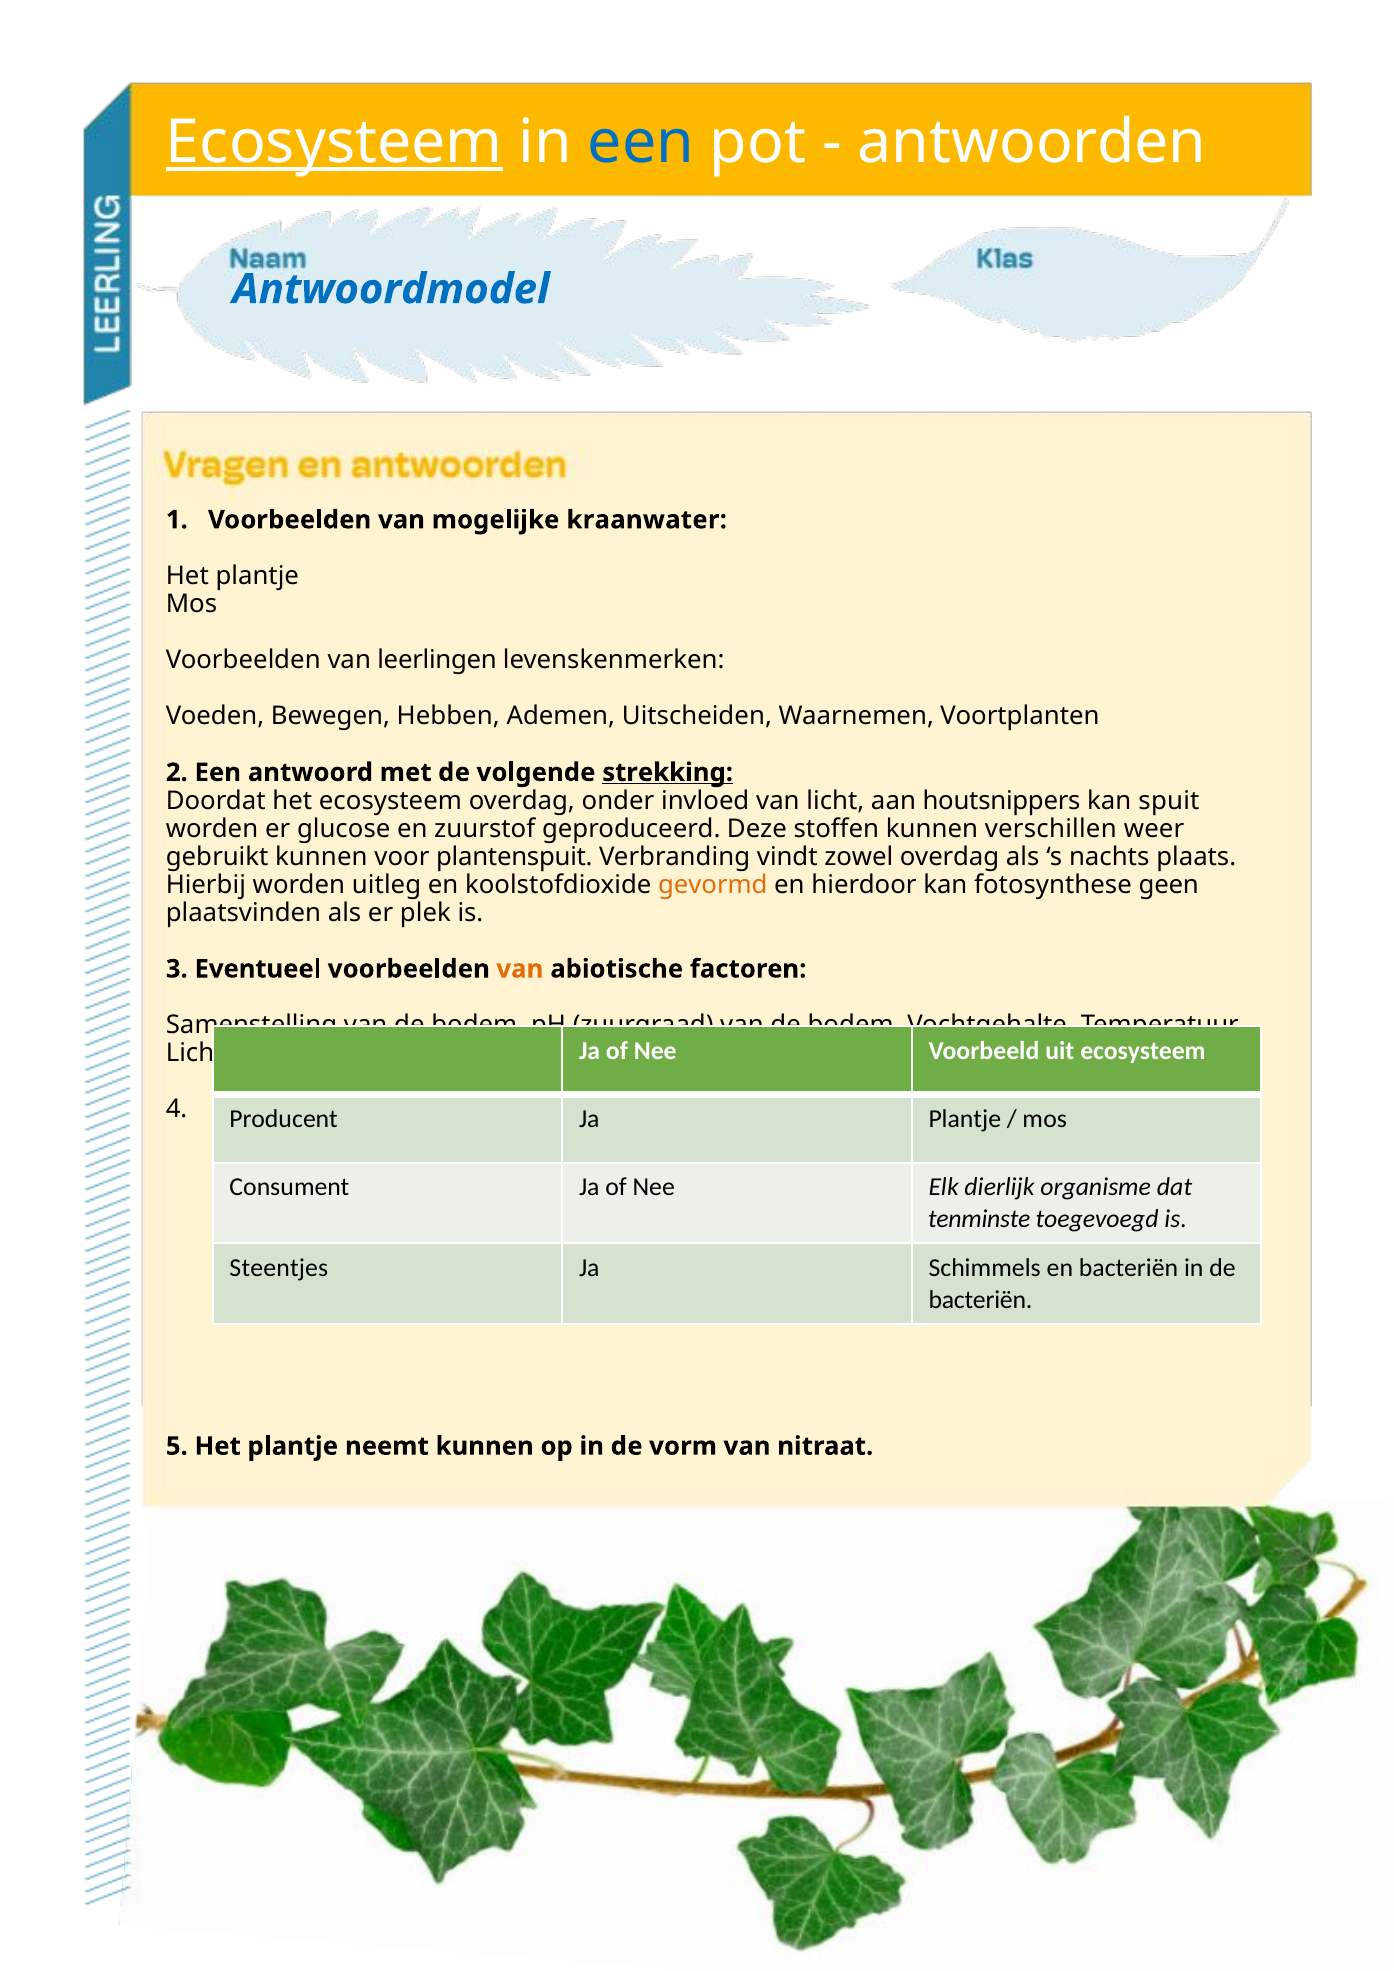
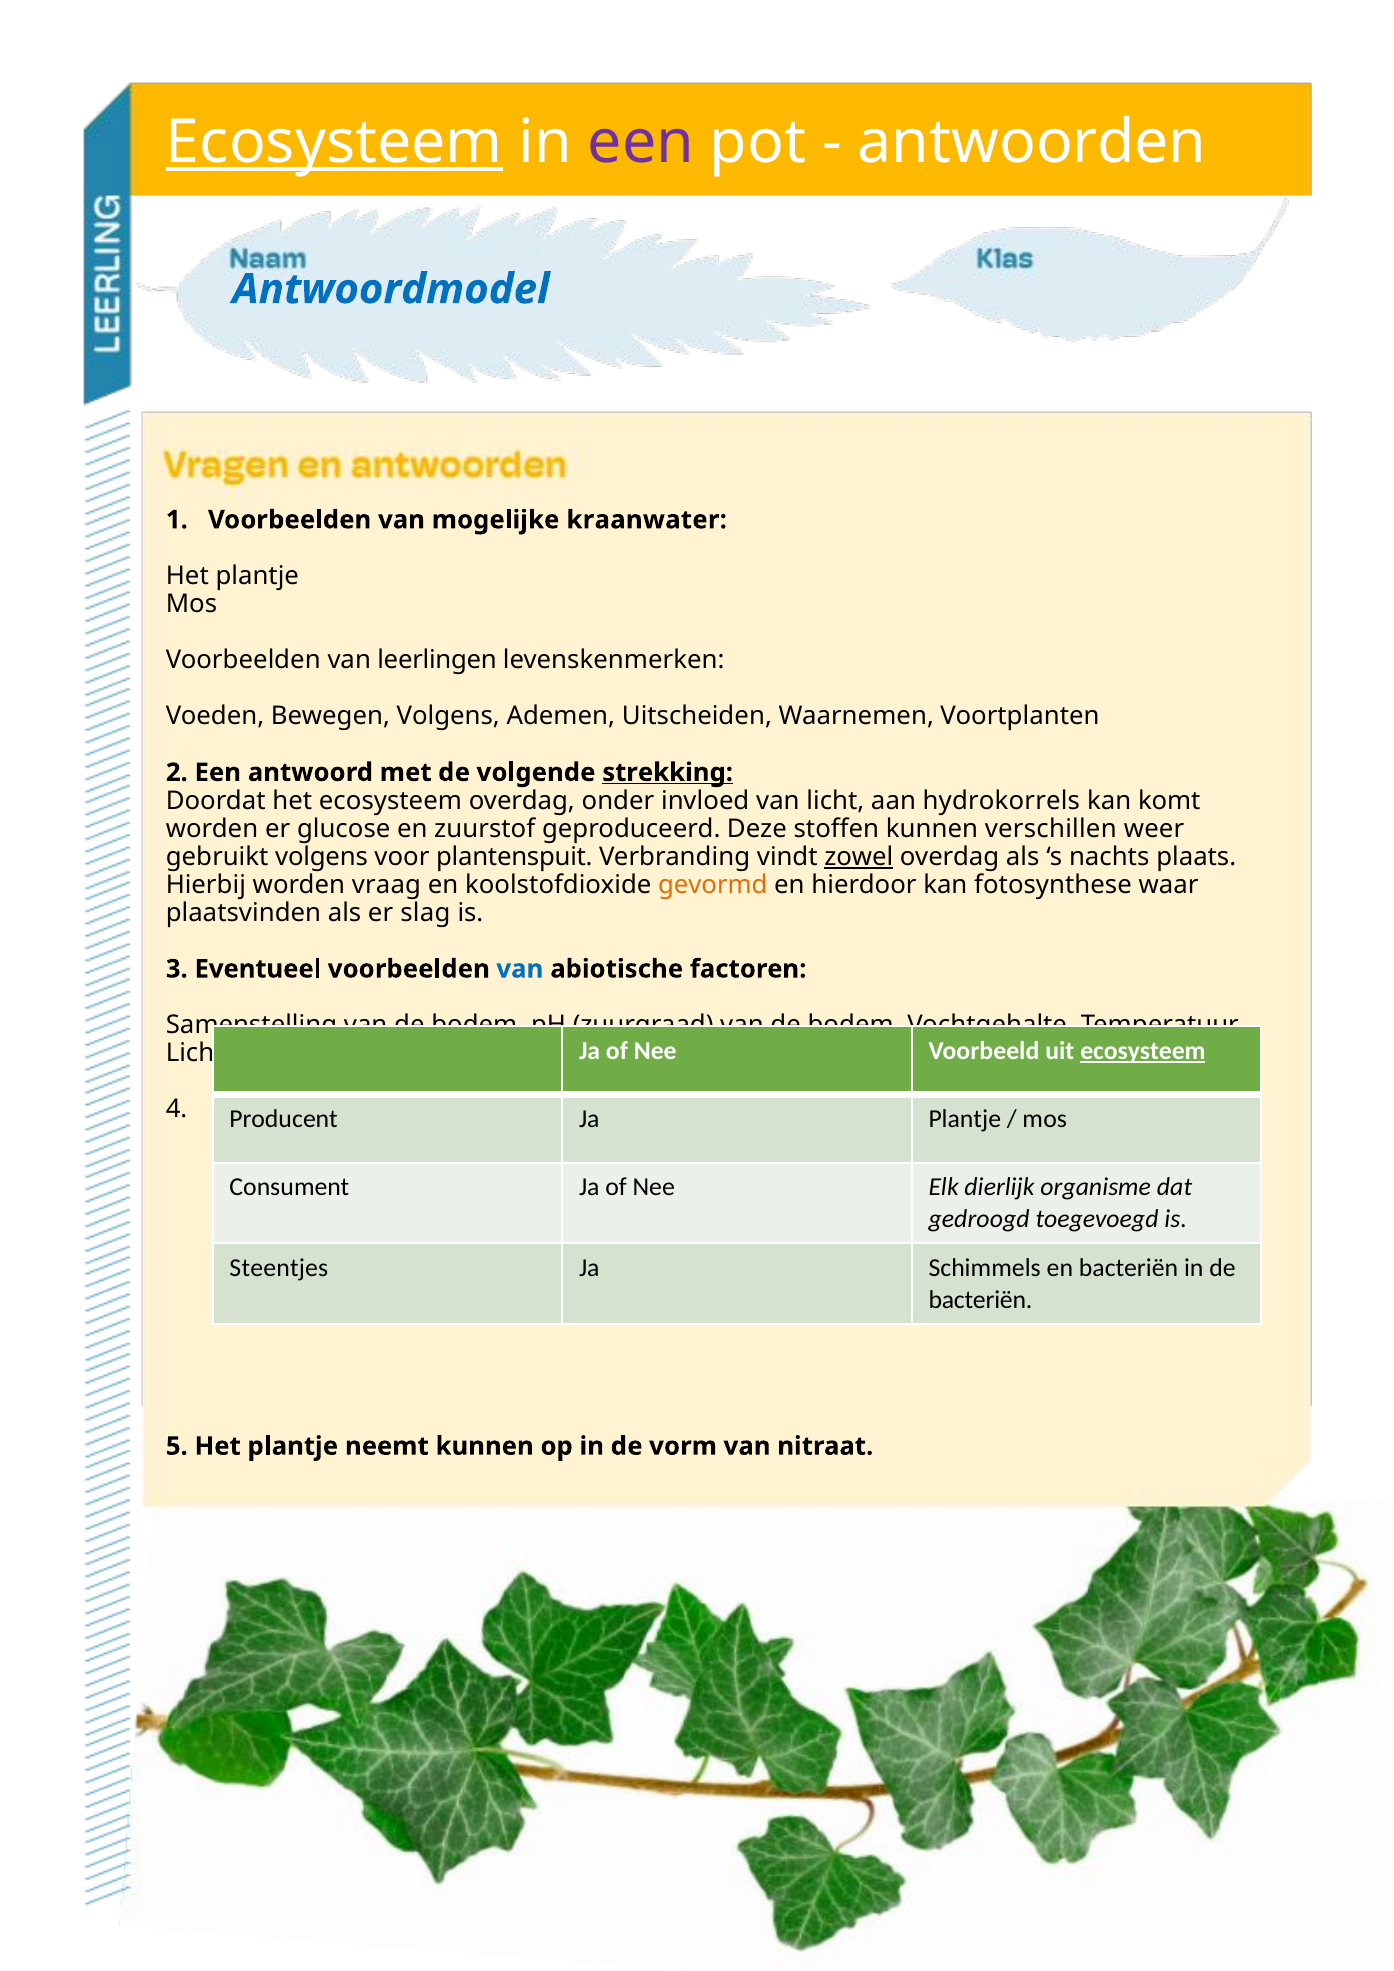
een colour: blue -> purple (641, 143)
Bewegen Hebben: Hebben -> Volgens (448, 717)
houtsnippers: houtsnippers -> hydrokorrels (1001, 801)
spuit: spuit -> komt (1169, 801)
gebruikt kunnen: kunnen -> volgens (321, 857)
zowel underline: none -> present (859, 857)
uitleg: uitleg -> vraag (387, 885)
geen: geen -> waar (1169, 885)
plek: plek -> slag (425, 913)
van colour: orange -> blue (520, 969)
ecosysteem underline: none -> present (1143, 1051)
tenminste: tenminste -> gedroogd (979, 1220)
